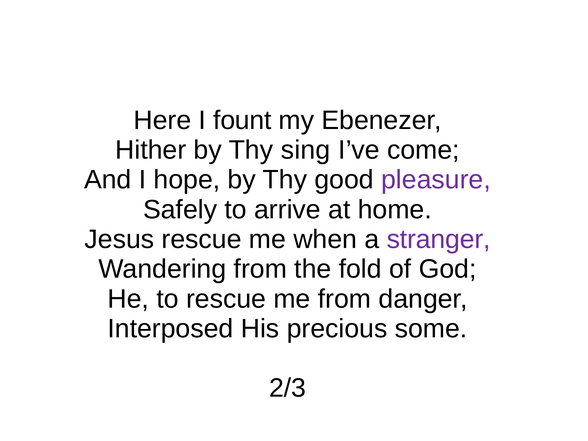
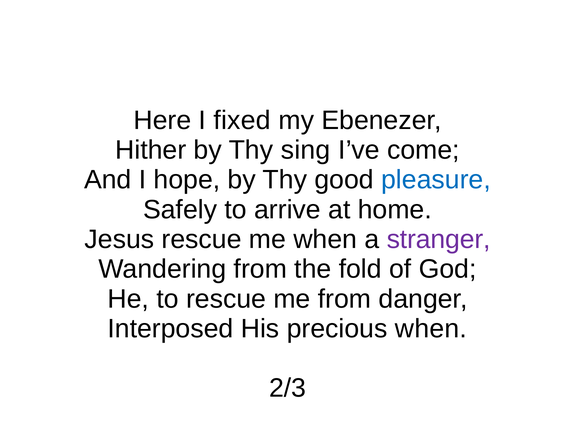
fount: fount -> fixed (242, 120)
pleasure colour: purple -> blue (436, 180)
precious some: some -> when (431, 329)
